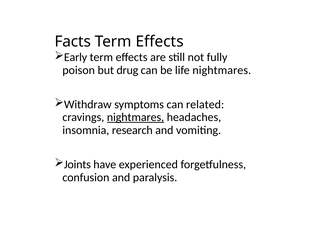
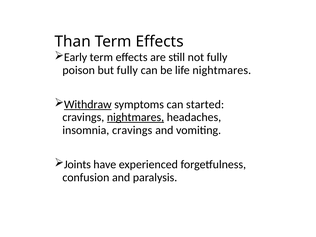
Facts: Facts -> Than (73, 42)
but drug: drug -> fully (127, 70)
Withdraw underline: none -> present (88, 105)
related: related -> started (205, 105)
insomnia research: research -> cravings (132, 130)
